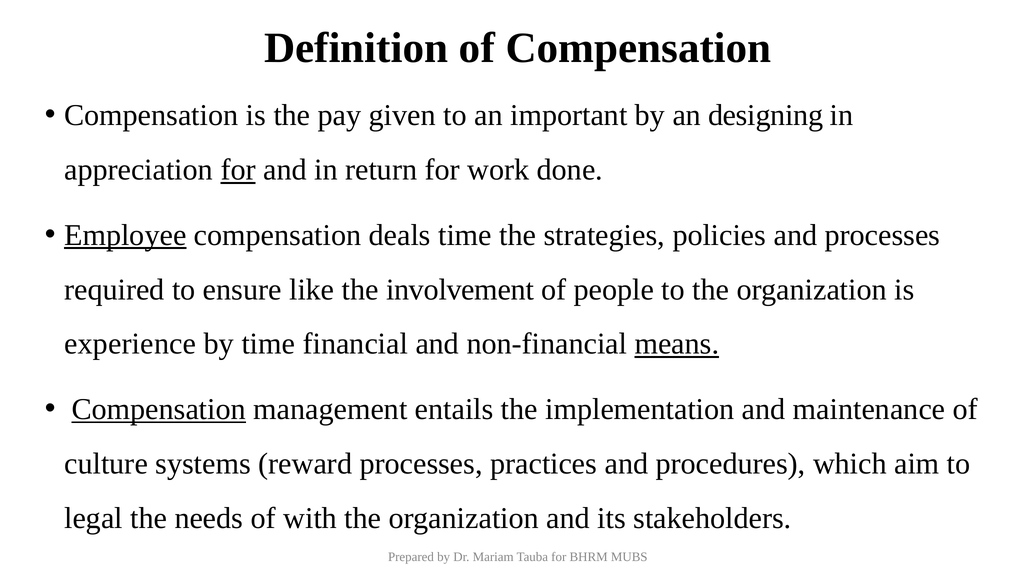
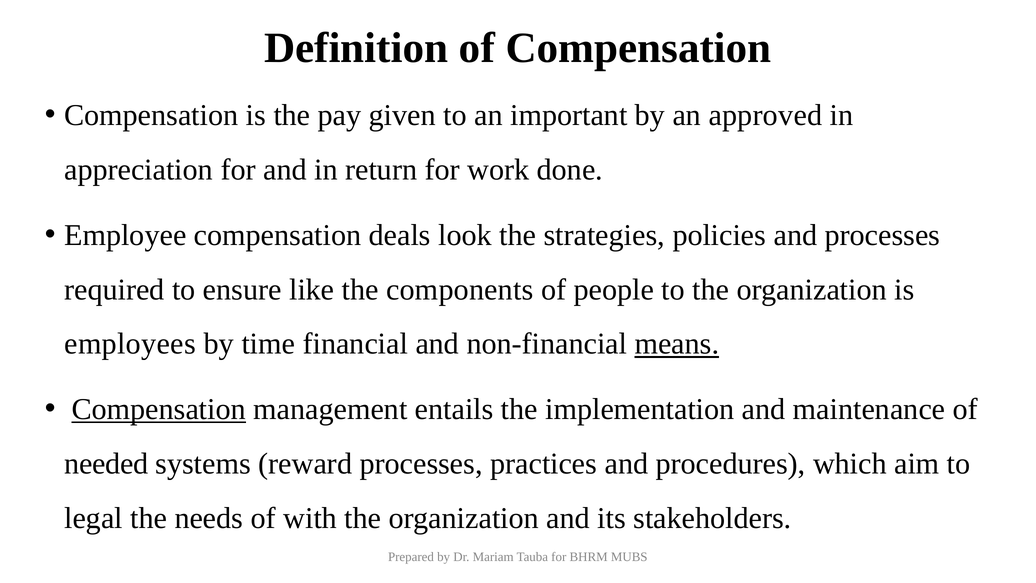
designing: designing -> approved (765, 115)
for underline: present -> none (238, 170)
Employee underline: present -> none (125, 235)
deals time: time -> look (465, 235)
involvement: involvement -> components (460, 289)
experience: experience -> employees (130, 344)
culture: culture -> needed (106, 463)
